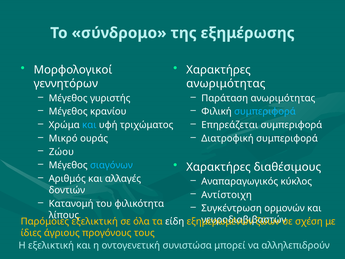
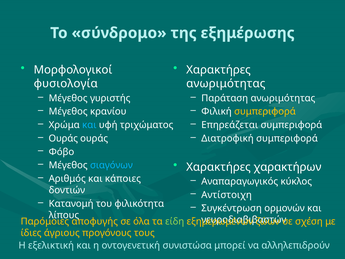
γεννητόρων: γεννητόρων -> φυσιολογία (66, 84)
συμπεριφορά colour: light blue -> yellow (265, 111)
Μικρό: Μικρό -> Ουράς (63, 138)
Ζώου: Ζώου -> Φόβο (61, 152)
διαθέσιμους: διαθέσιμους -> χαρακτήρων (287, 167)
αλλαγές: αλλαγές -> κάποιες (123, 179)
Παρόμοιες εξελικτική: εξελικτική -> αποφυγής (95, 221)
είδη colour: white -> light green (175, 221)
